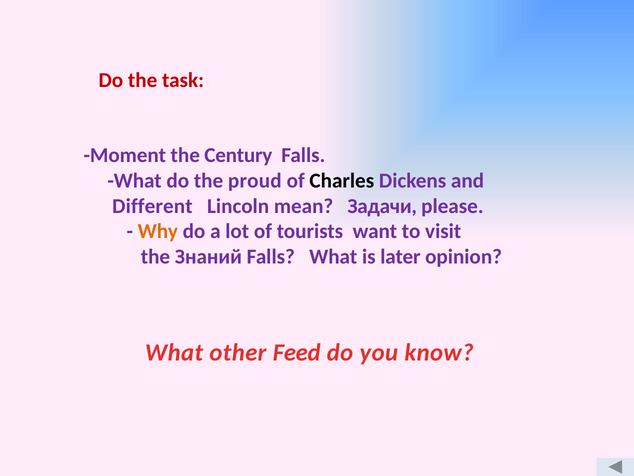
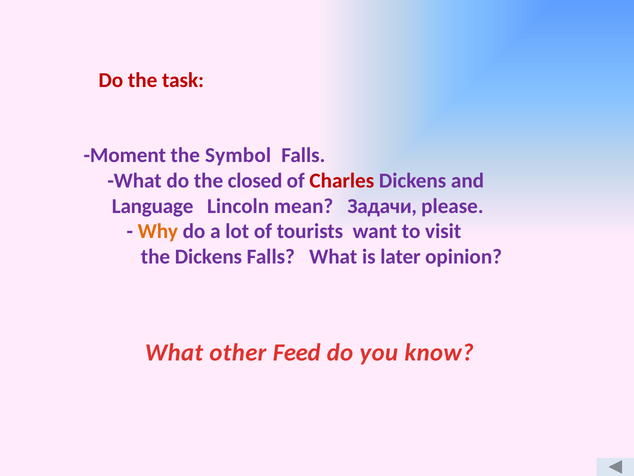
Century: Century -> Symbol (238, 155)
proud: proud -> closed (255, 181)
Charles colour: black -> red (342, 181)
Different: Different -> Language (153, 206)
the Знаний: Знаний -> Dickens (208, 257)
